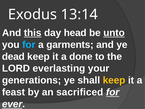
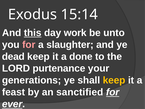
13:14: 13:14 -> 15:14 (79, 14)
head: head -> work (75, 33)
unto underline: present -> none (114, 33)
for colour: light blue -> pink (29, 45)
garments: garments -> slaughter (70, 45)
everlasting: everlasting -> purtenance (59, 68)
sacrificed: sacrificed -> sanctified (80, 92)
